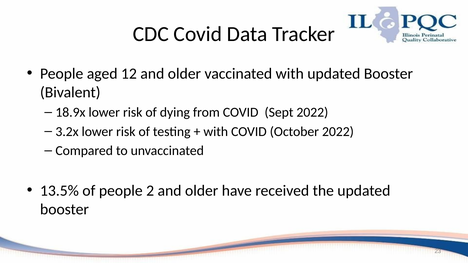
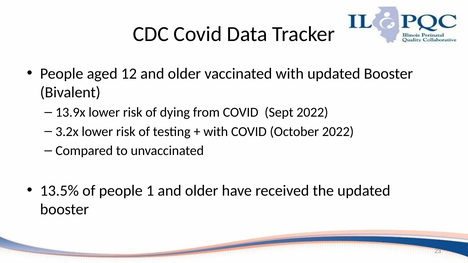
18.9x: 18.9x -> 13.9x (70, 113)
2: 2 -> 1 (150, 191)
